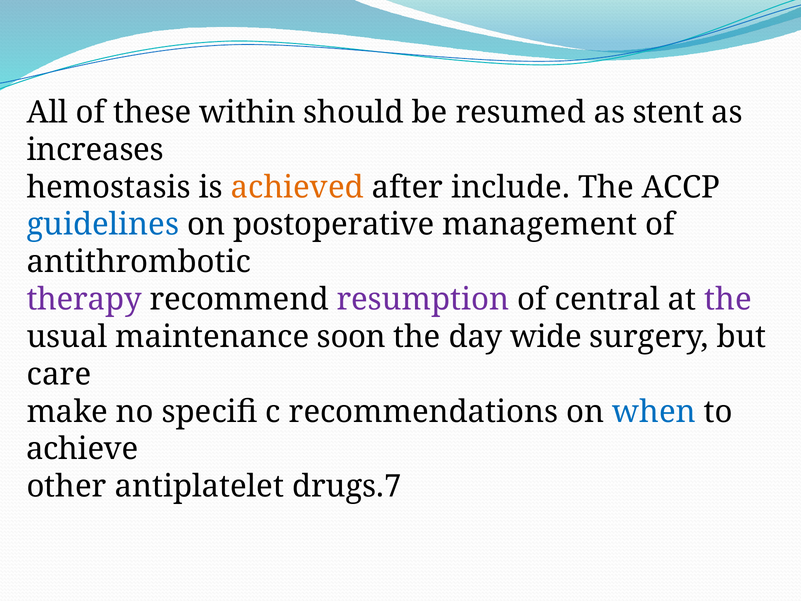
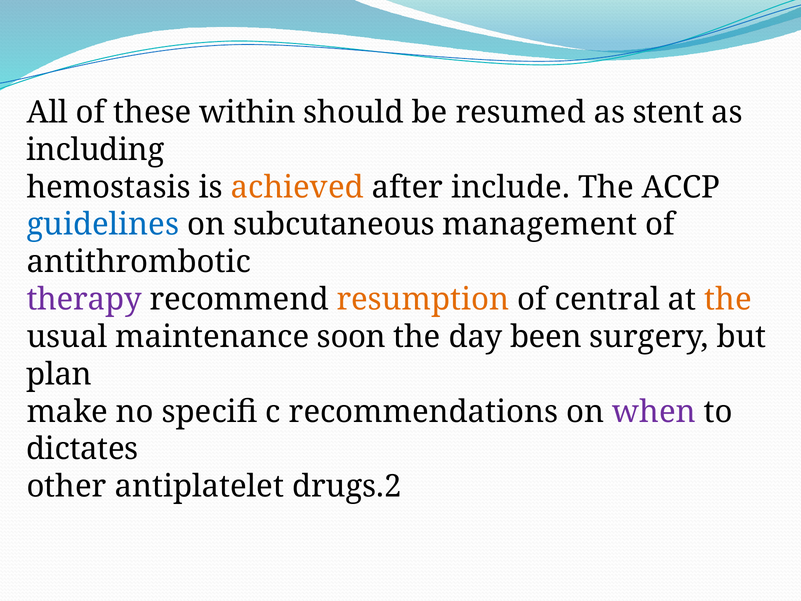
increases: increases -> including (95, 150)
postoperative: postoperative -> subcutaneous (334, 225)
resumption colour: purple -> orange (423, 299)
the colour: purple -> orange (728, 299)
wide: wide -> been (546, 337)
care: care -> plan (59, 374)
when colour: blue -> purple (654, 412)
achieve: achieve -> dictates (82, 449)
drugs.7: drugs.7 -> drugs.2 (347, 486)
